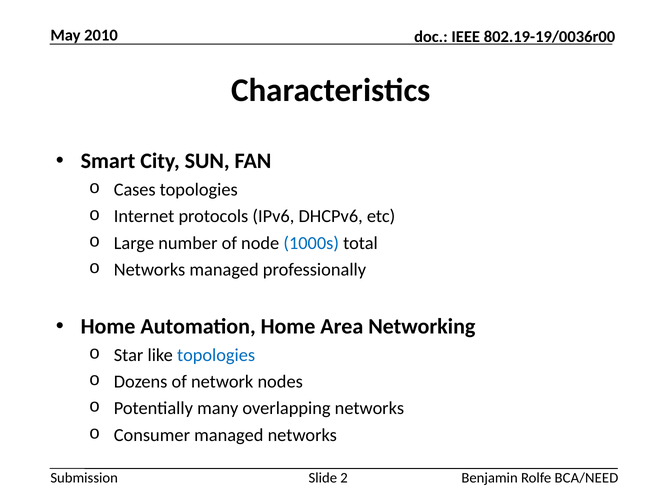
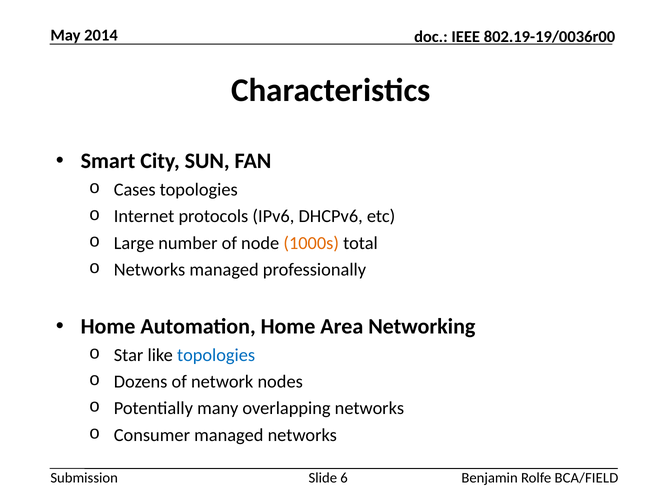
2010: 2010 -> 2014 (101, 35)
1000s colour: blue -> orange (311, 243)
2: 2 -> 6 (344, 479)
BCA/NEED: BCA/NEED -> BCA/FIELD (586, 479)
